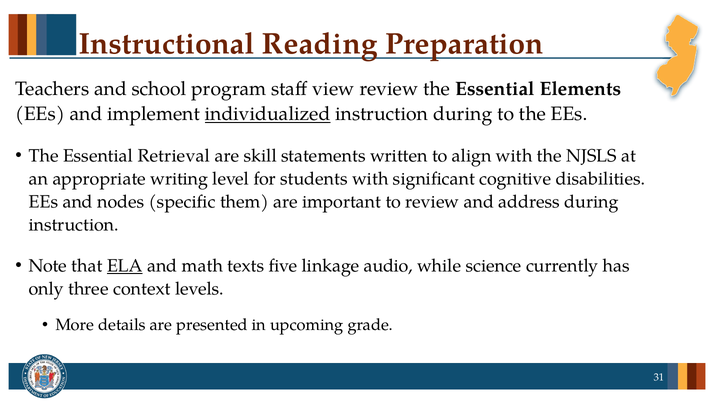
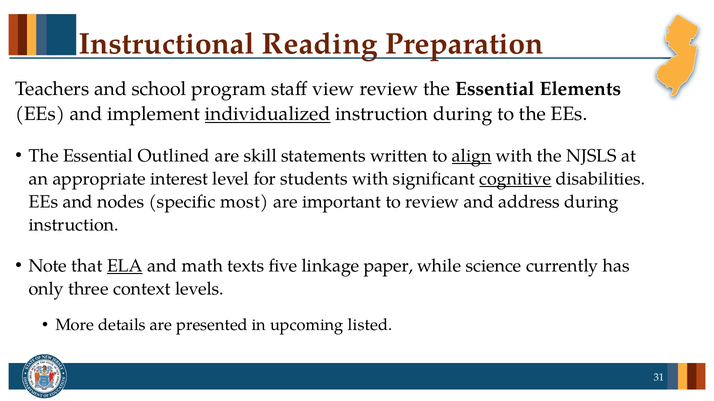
Retrieval: Retrieval -> Outlined (174, 156)
align underline: none -> present (472, 156)
writing: writing -> interest (179, 179)
cognitive underline: none -> present (515, 179)
them: them -> most (244, 202)
audio: audio -> paper (388, 266)
grade: grade -> listed (370, 326)
